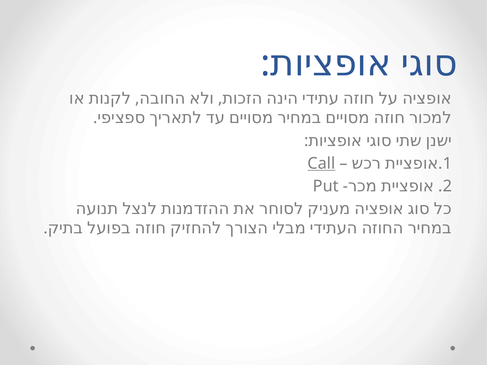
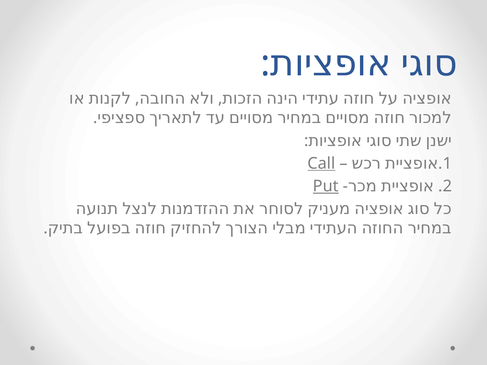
Put underline: none -> present (326, 186)
